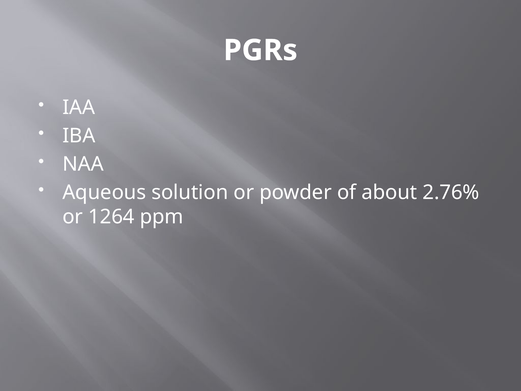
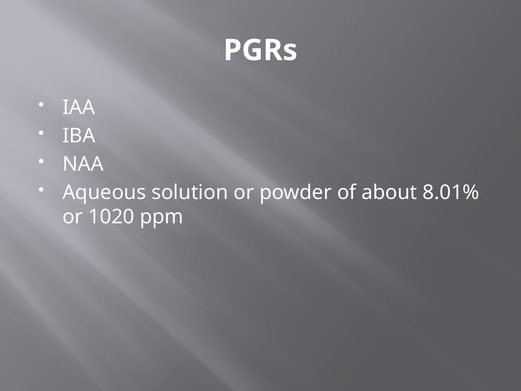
2.76%: 2.76% -> 8.01% (451, 192)
1264: 1264 -> 1020 (111, 217)
